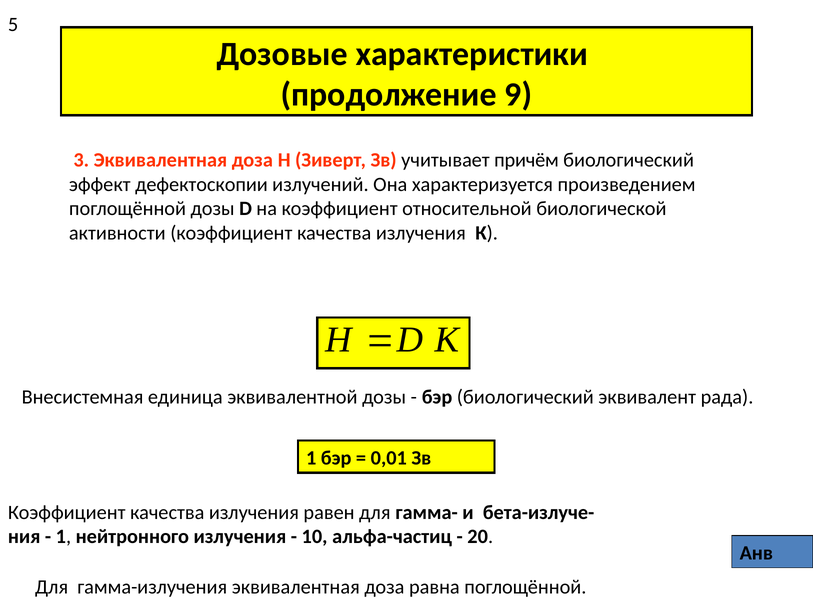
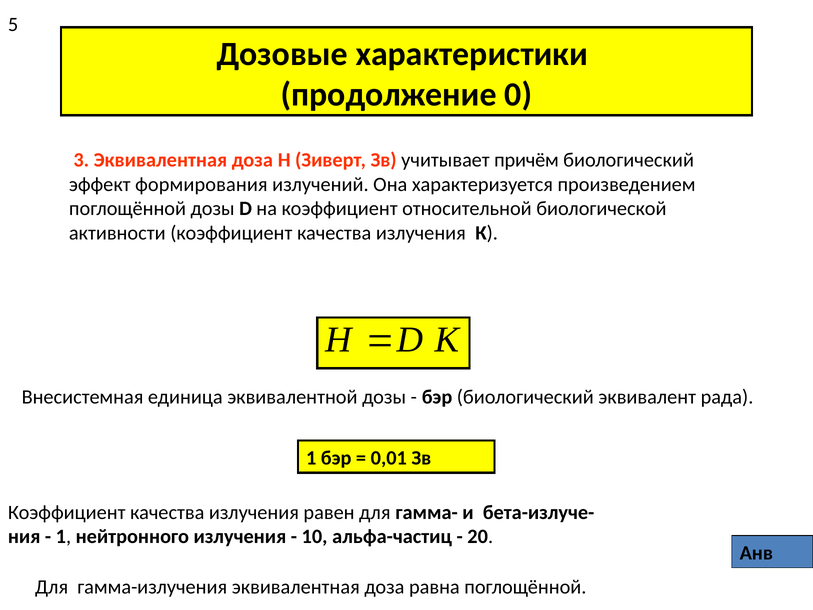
9: 9 -> 0 (518, 94)
дефектоскопии: дефектоскопии -> формирования (201, 184)
